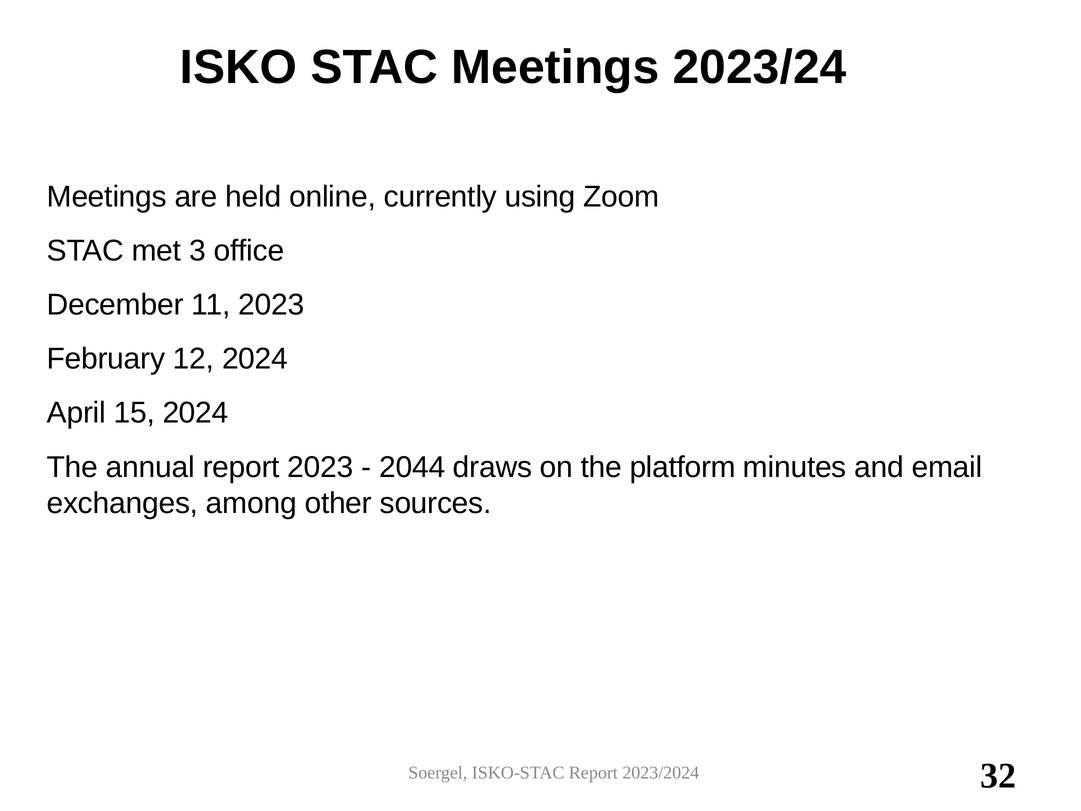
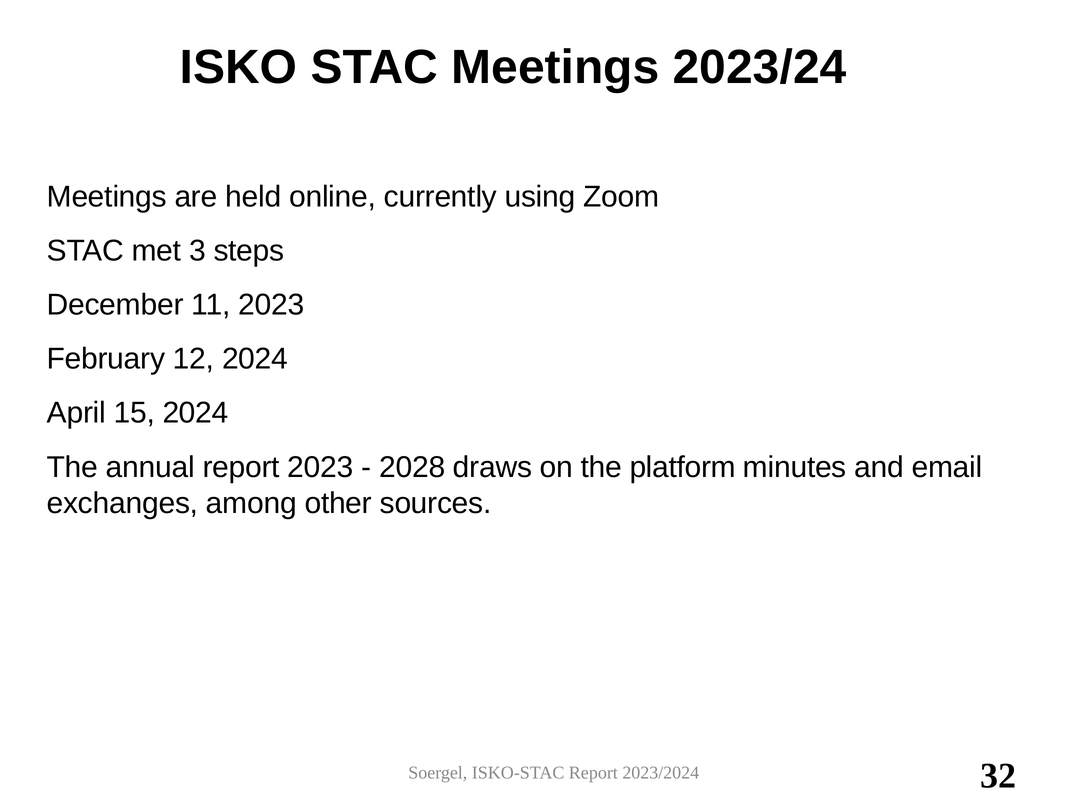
office: office -> steps (249, 251)
2044: 2044 -> 2028 (412, 467)
